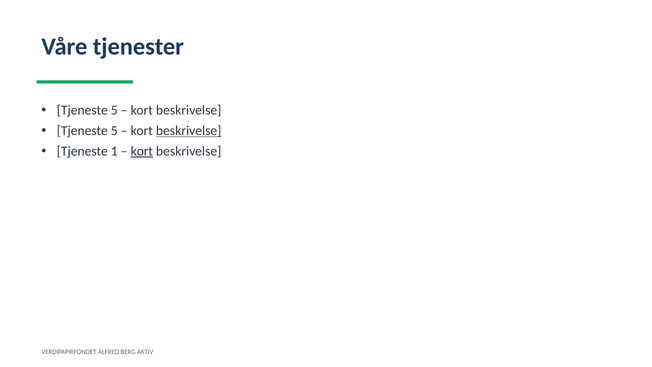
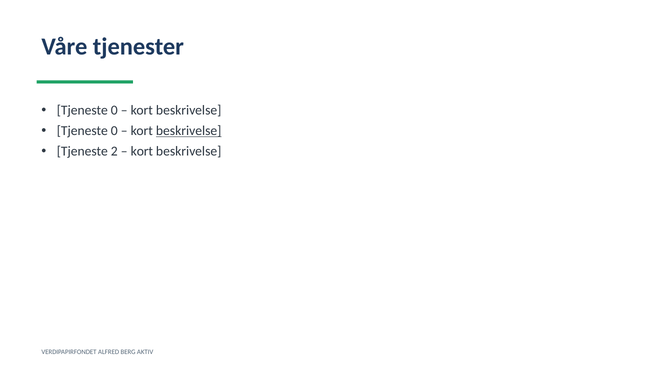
5: 5 -> 0 (114, 110)
5: 5 -> 0 (114, 131)
1: 1 -> 2 (114, 151)
kort underline: present -> none (142, 151)
